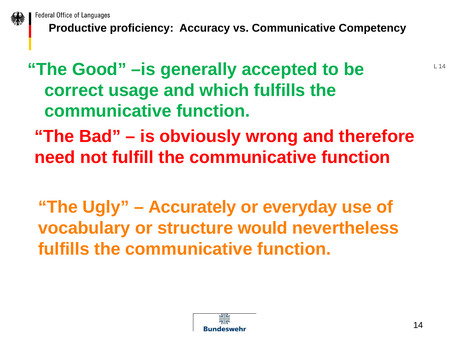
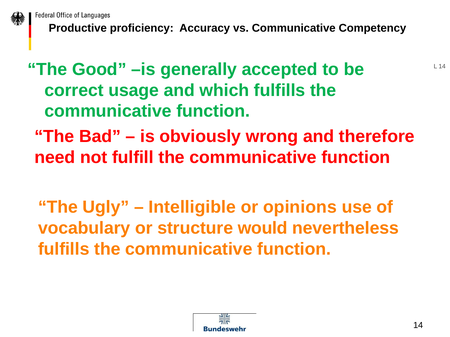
Accurately: Accurately -> Intelligible (192, 208)
everyday: everyday -> opinions (300, 208)
